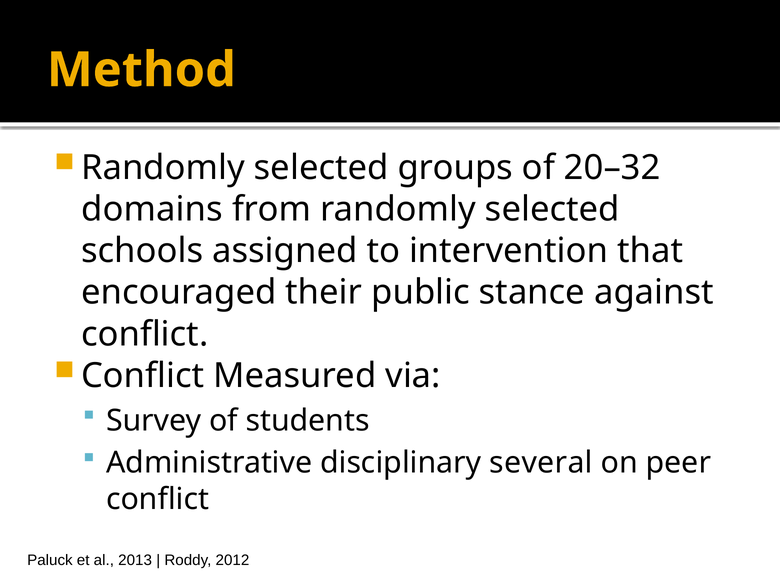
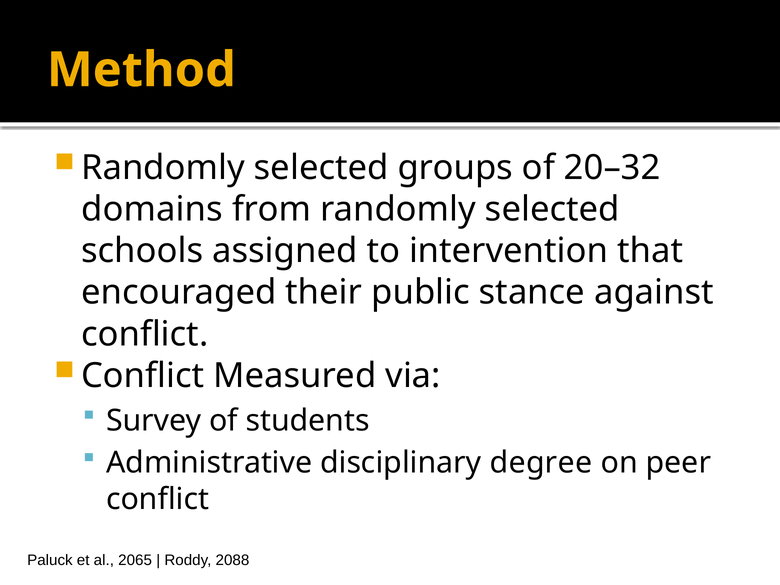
several: several -> degree (541, 463)
2013: 2013 -> 2065 (135, 560)
2012: 2012 -> 2088 (232, 560)
